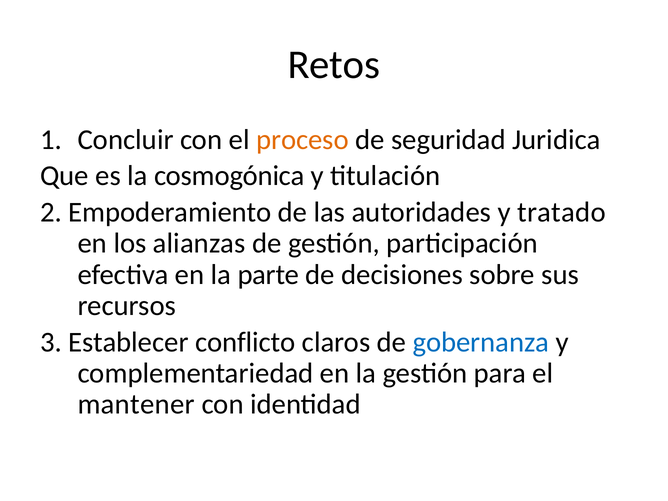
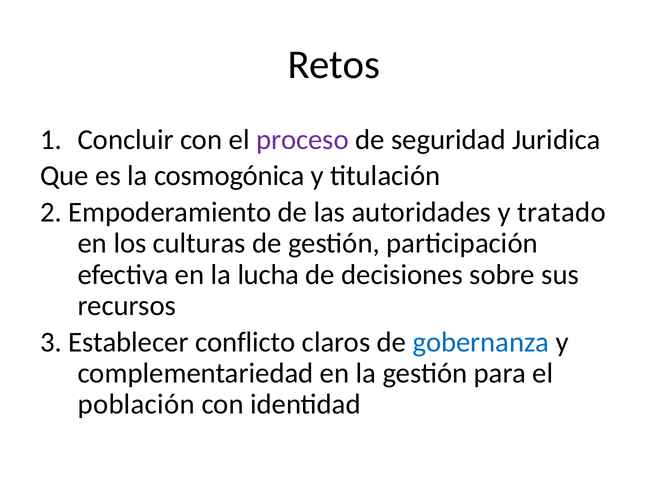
proceso colour: orange -> purple (302, 140)
alianzas: alianzas -> culturas (199, 243)
parte: parte -> lucha (268, 275)
mantener: mantener -> población (136, 404)
